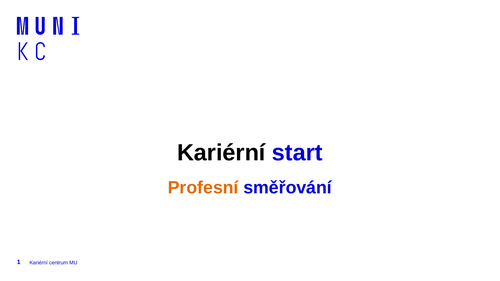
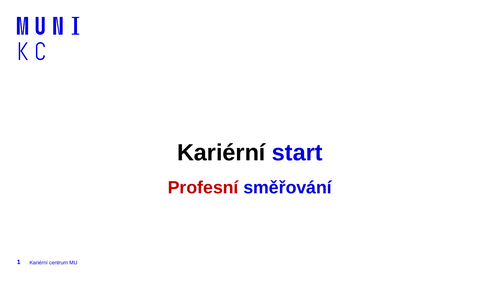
Profesní colour: orange -> red (203, 188)
